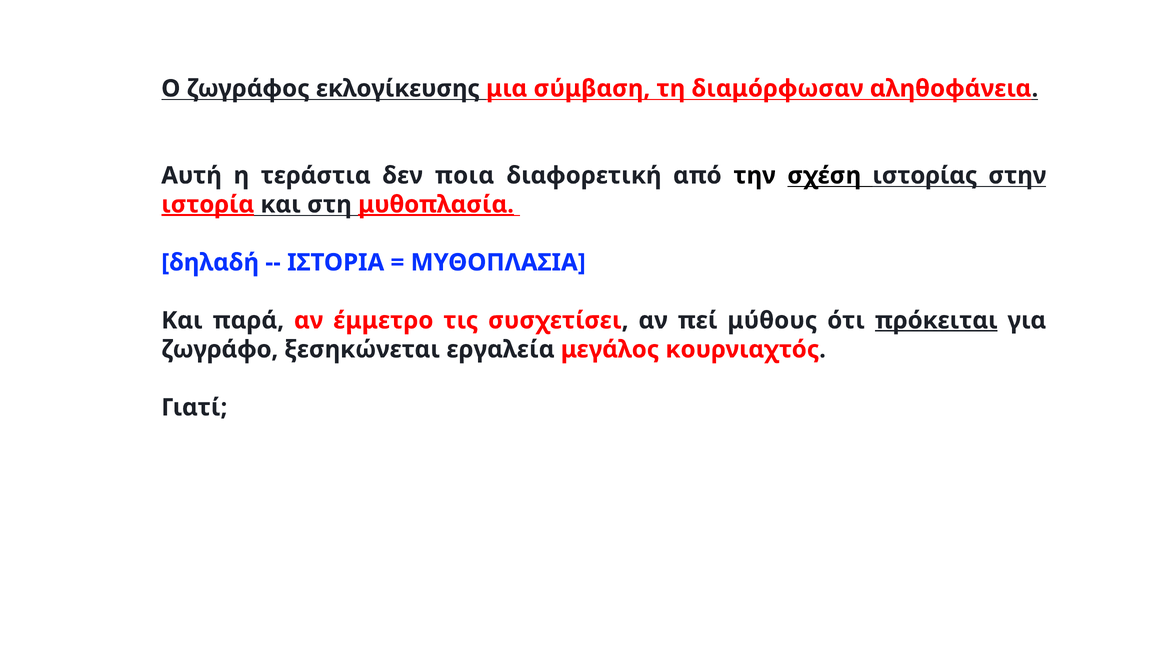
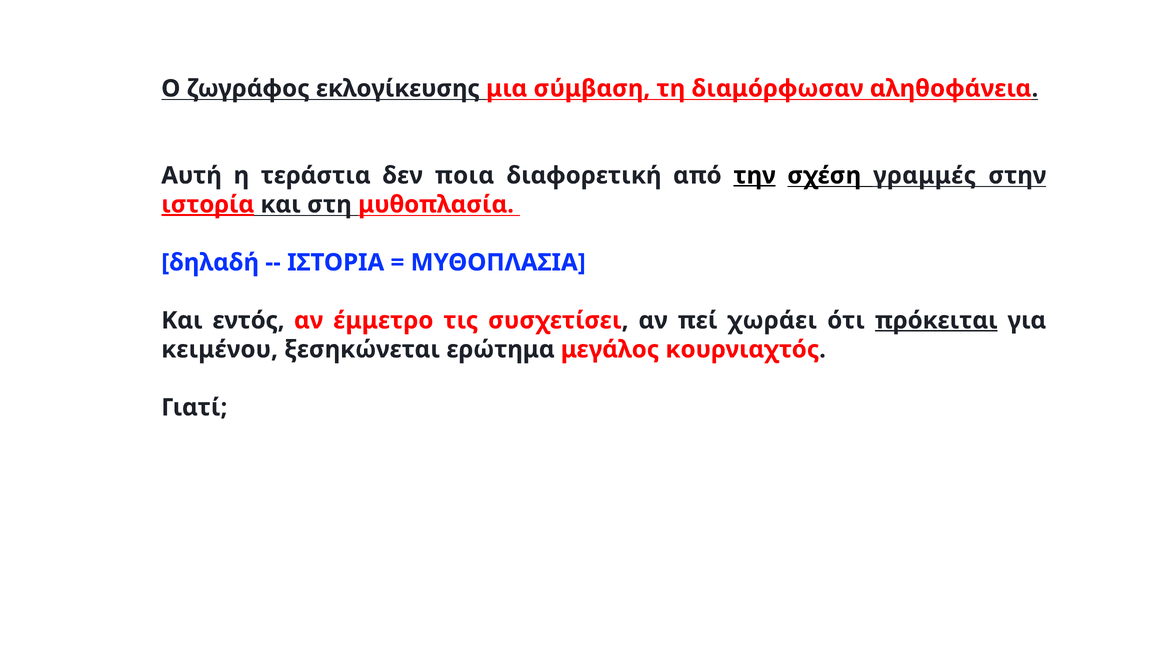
την underline: none -> present (755, 176)
ιστορίας: ιστορίας -> γραμμές (925, 176)
μυθοπλασία underline: present -> none (436, 205)
παρά: παρά -> εντός (248, 320)
μύθους: μύθους -> χωράει (772, 320)
ζωγράφο: ζωγράφο -> κειμένου (220, 349)
εργαλεία: εργαλεία -> ερώτημα (501, 349)
